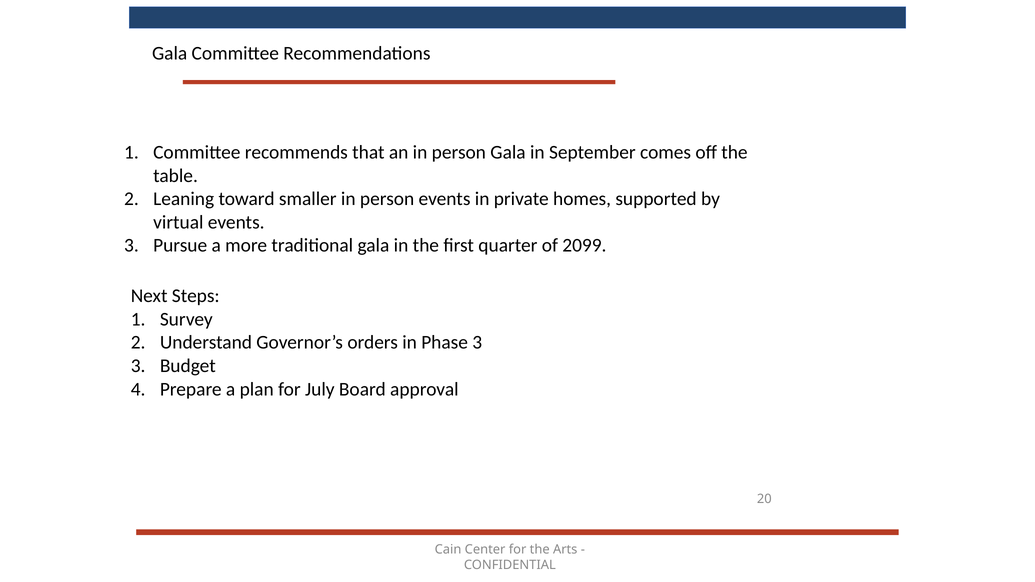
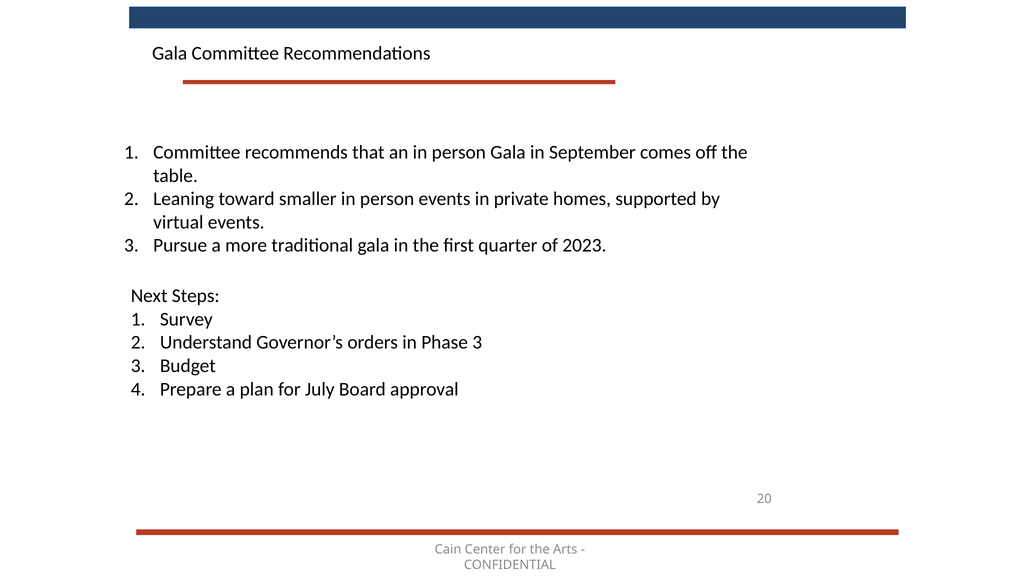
2099: 2099 -> 2023 (584, 246)
